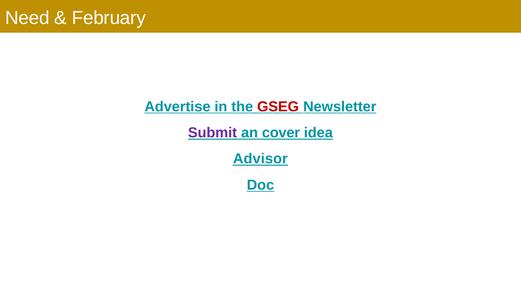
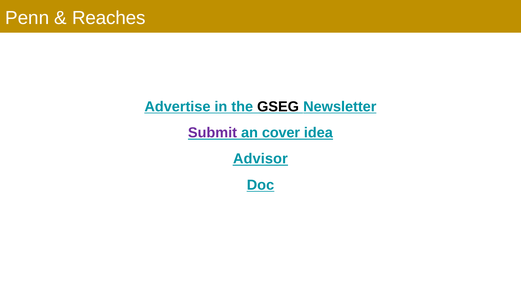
Need: Need -> Penn (27, 18)
February: February -> Reaches (109, 18)
GSEG colour: red -> black (278, 107)
